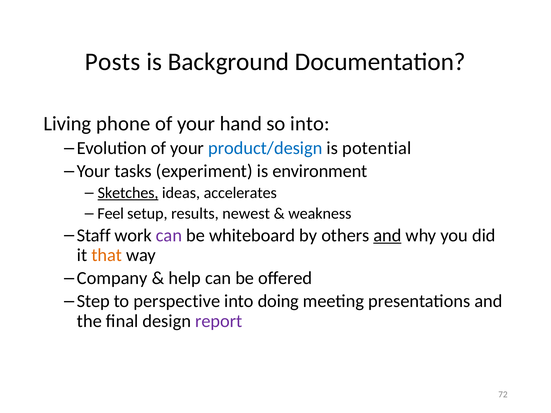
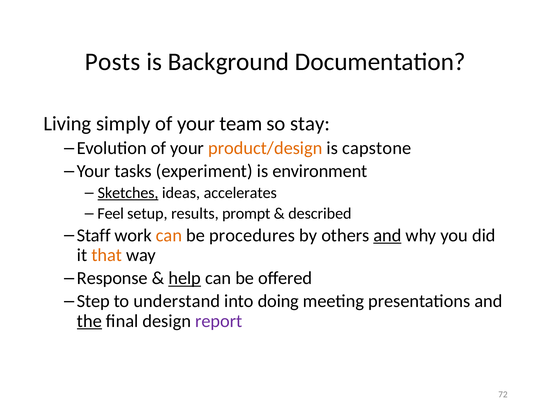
phone: phone -> simply (123, 124)
hand: hand -> team (241, 124)
so into: into -> stay (310, 124)
product/design colour: blue -> orange (265, 148)
potential: potential -> capstone (377, 148)
newest: newest -> prompt (246, 214)
weakness: weakness -> described (320, 214)
can colour: purple -> orange (169, 235)
whiteboard: whiteboard -> procedures (252, 235)
Company: Company -> Response (112, 278)
help underline: none -> present (185, 278)
perspective: perspective -> understand (177, 301)
the underline: none -> present (89, 321)
